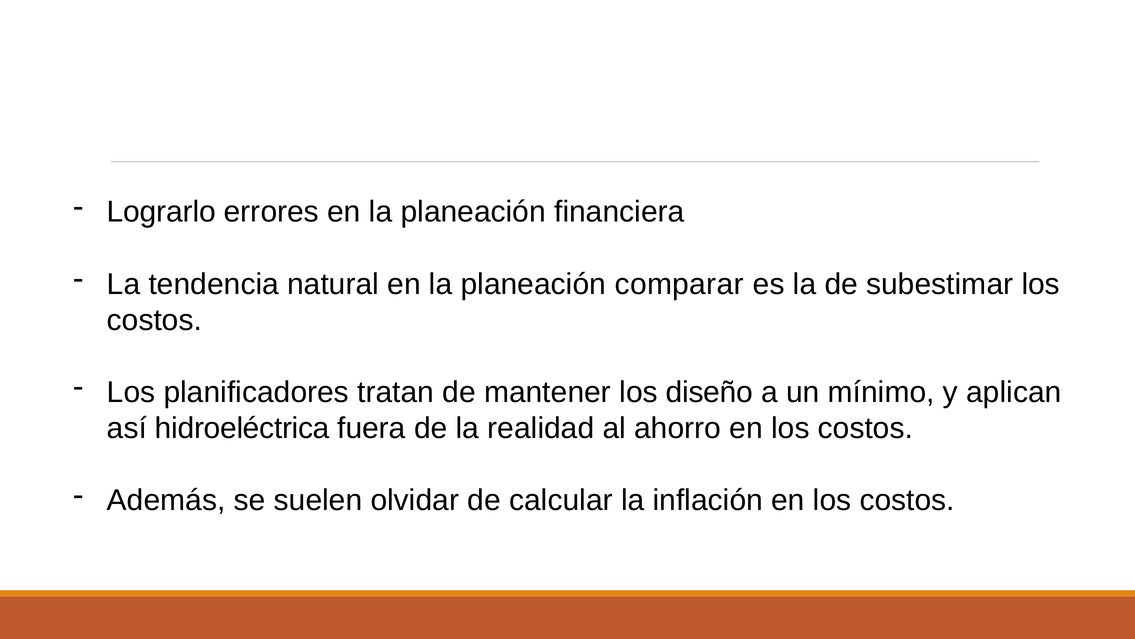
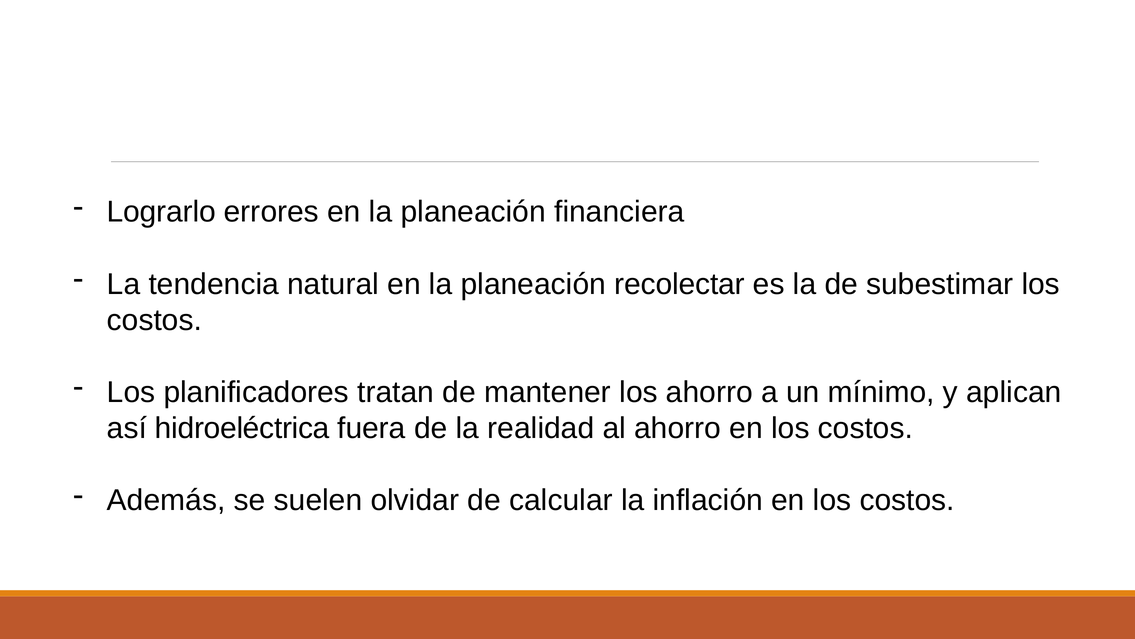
comparar: comparar -> recolectar (680, 284)
los diseño: diseño -> ahorro (709, 392)
